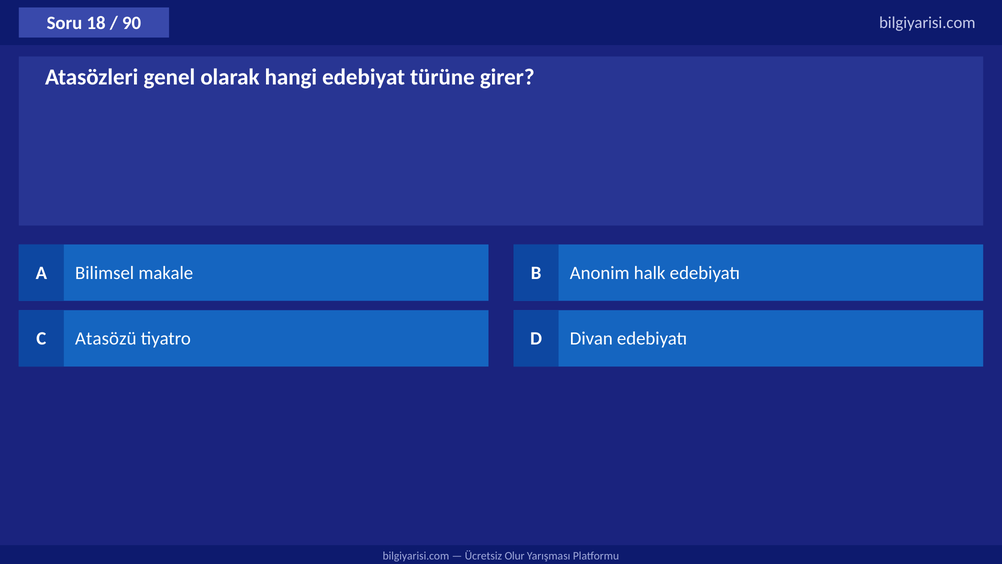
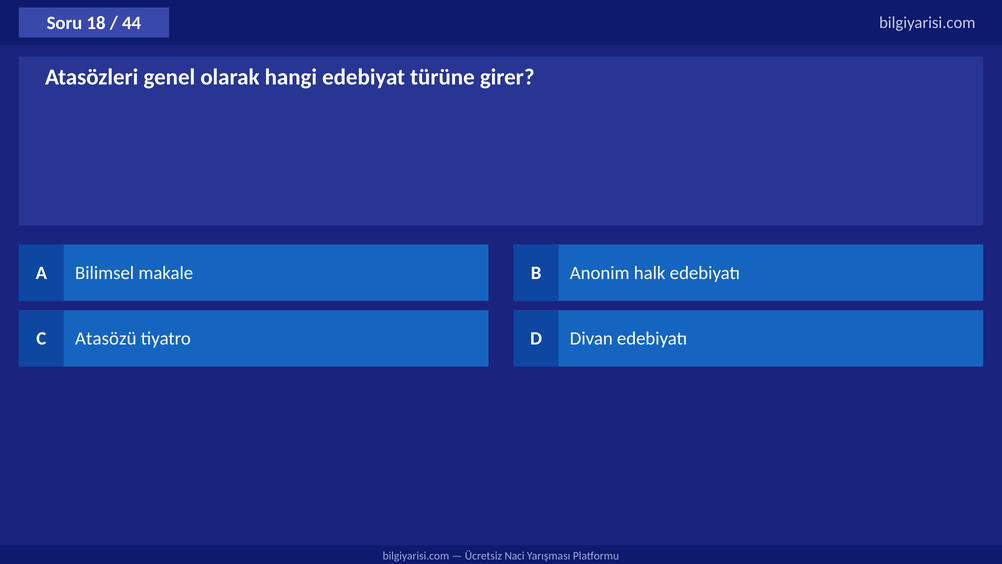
90: 90 -> 44 (132, 23)
Olur: Olur -> Naci (515, 556)
